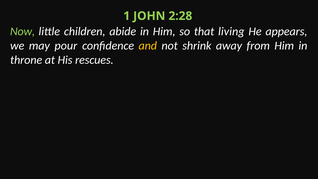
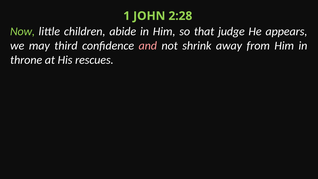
living: living -> judge (231, 31)
pour: pour -> third (66, 46)
and colour: yellow -> pink (148, 46)
